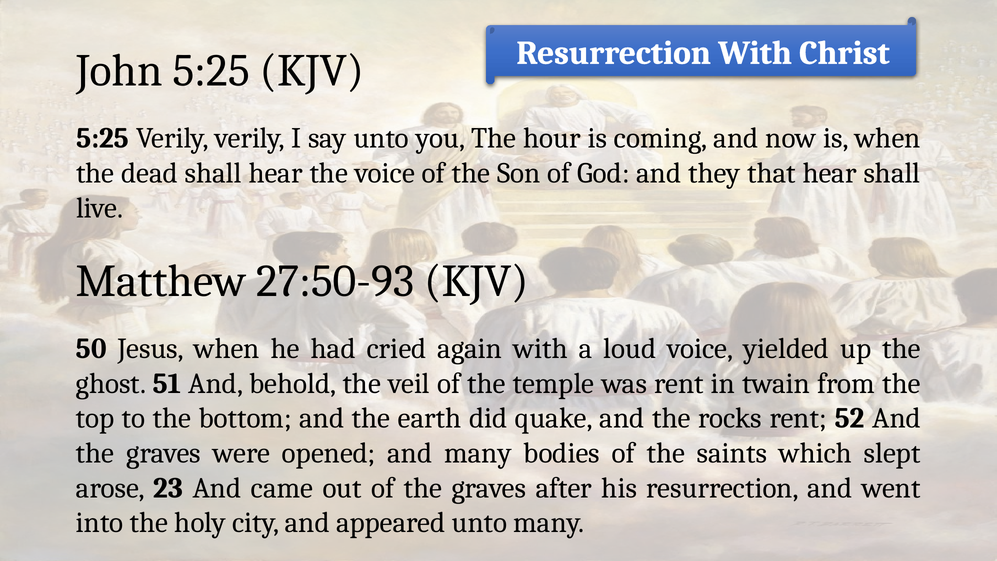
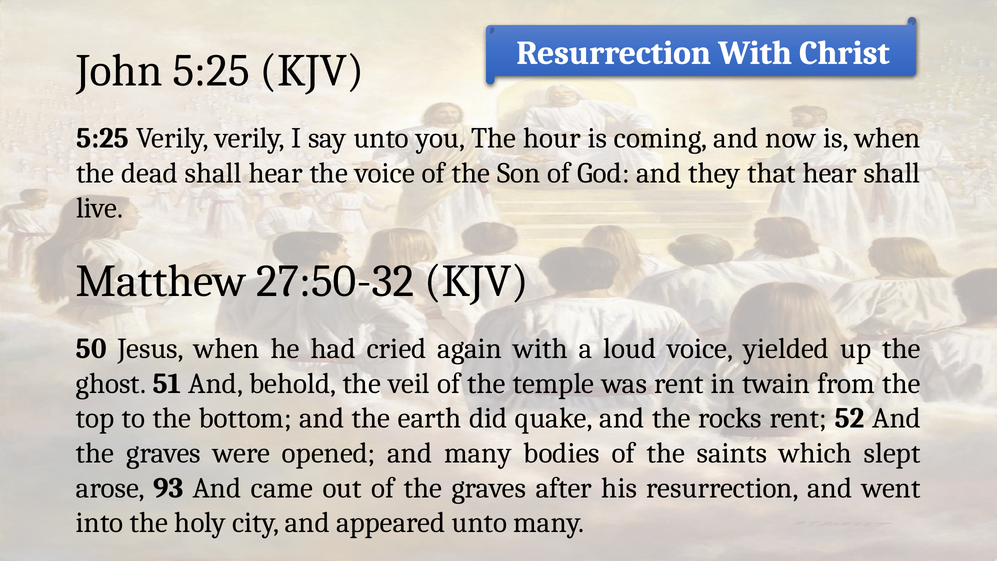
27:50-93: 27:50-93 -> 27:50-32 (335, 281)
23: 23 -> 93 (168, 488)
